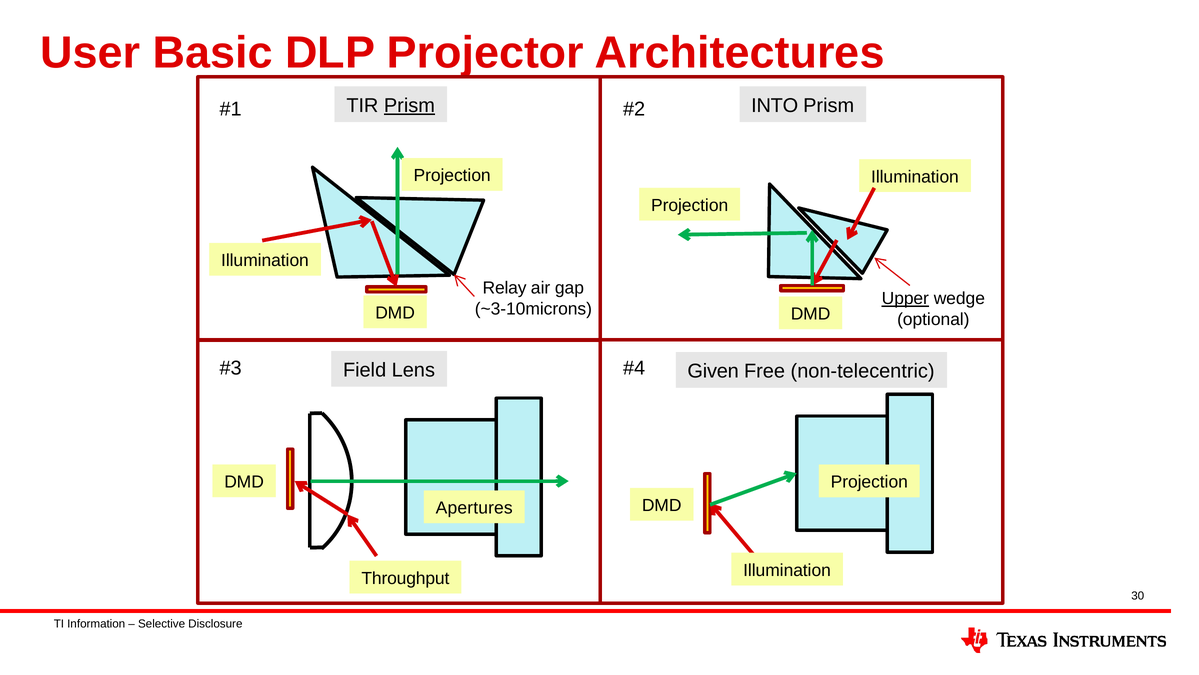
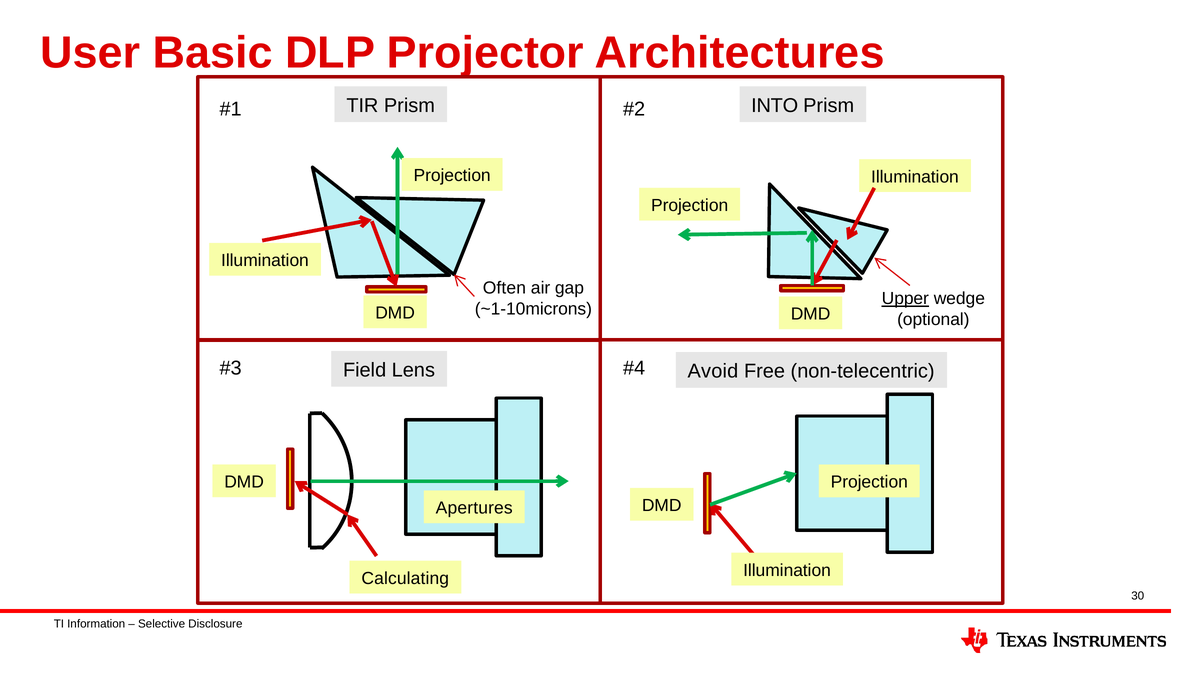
Prism underline: present -> none (409, 106)
Relay: Relay -> Often (504, 288)
~3-10microns: ~3-10microns -> ~1-10microns (533, 309)
Given: Given -> Avoid (713, 371)
Throughput: Throughput -> Calculating (405, 578)
